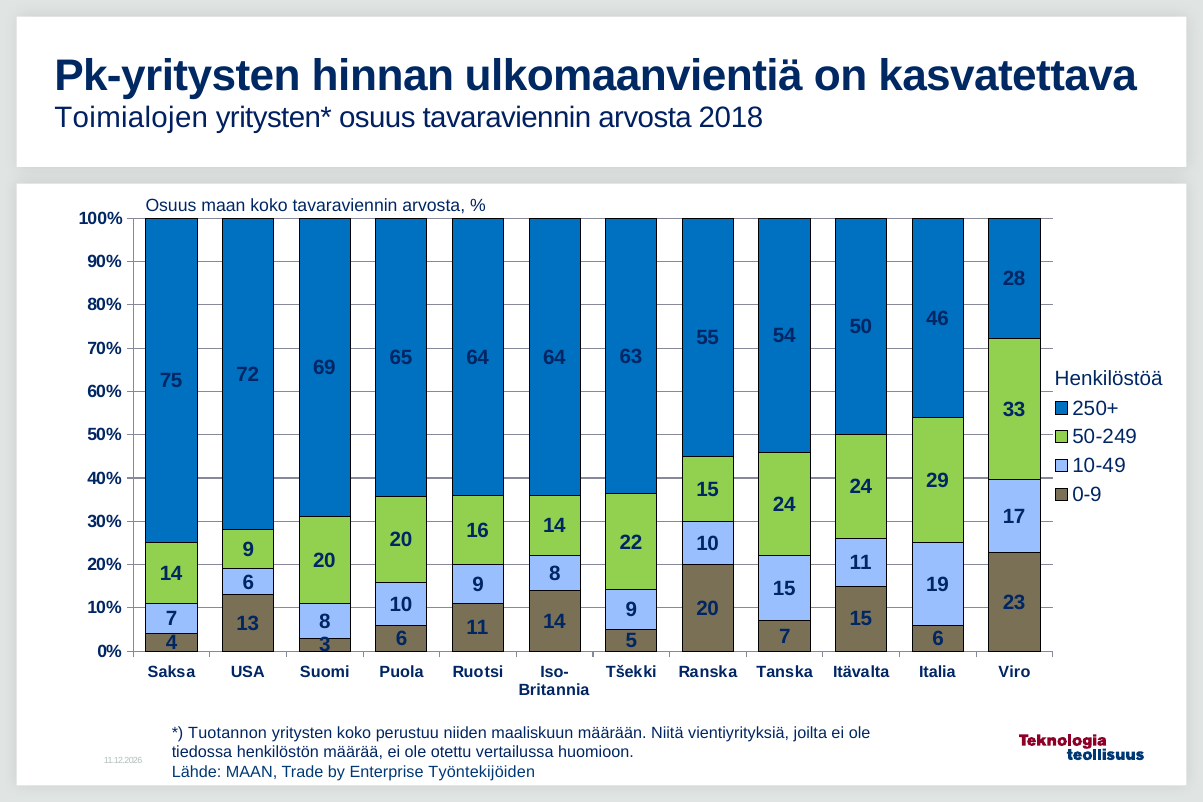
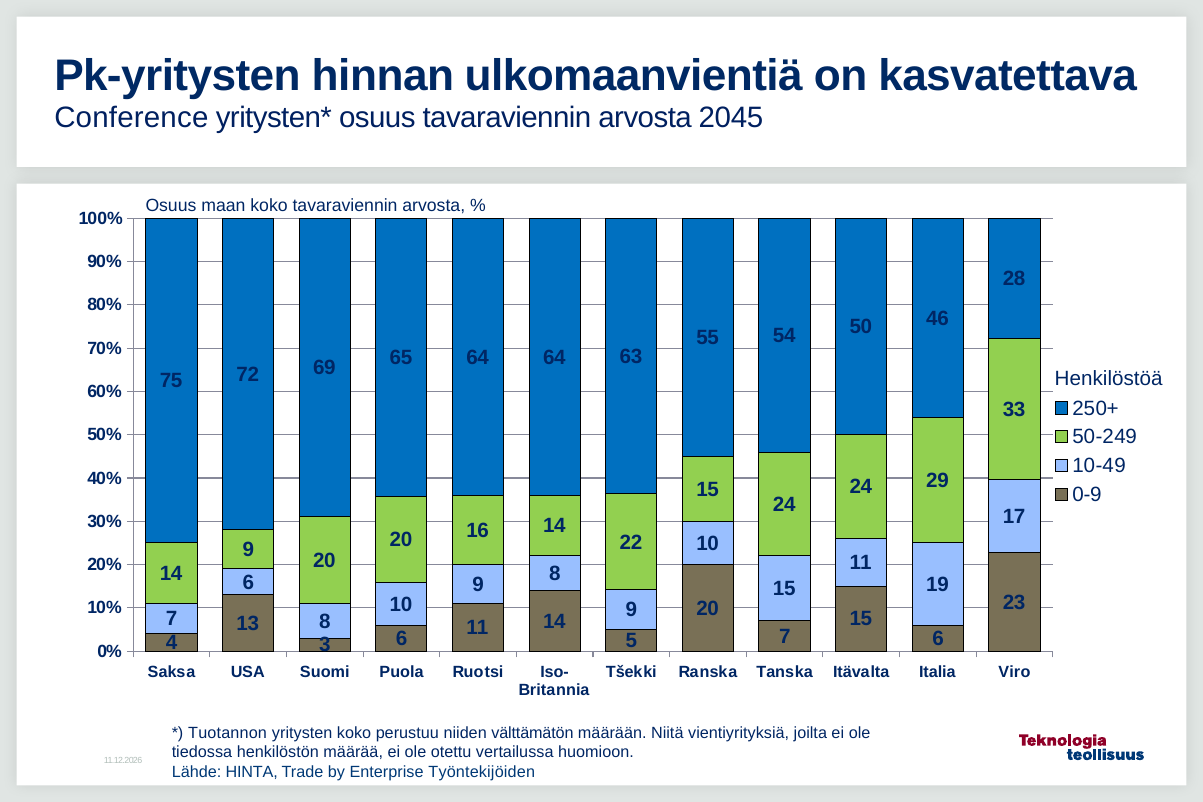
Toimialojen: Toimialojen -> Conference (131, 117)
2018: 2018 -> 2045 (731, 117)
maaliskuun: maaliskuun -> välttämätön (532, 733)
Lähde MAAN: MAAN -> HINTA (252, 772)
